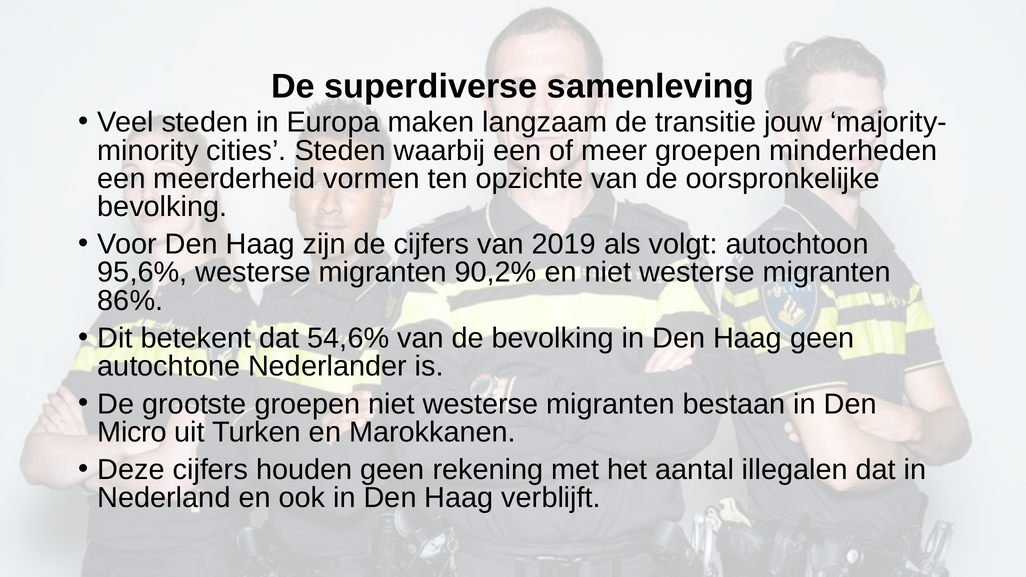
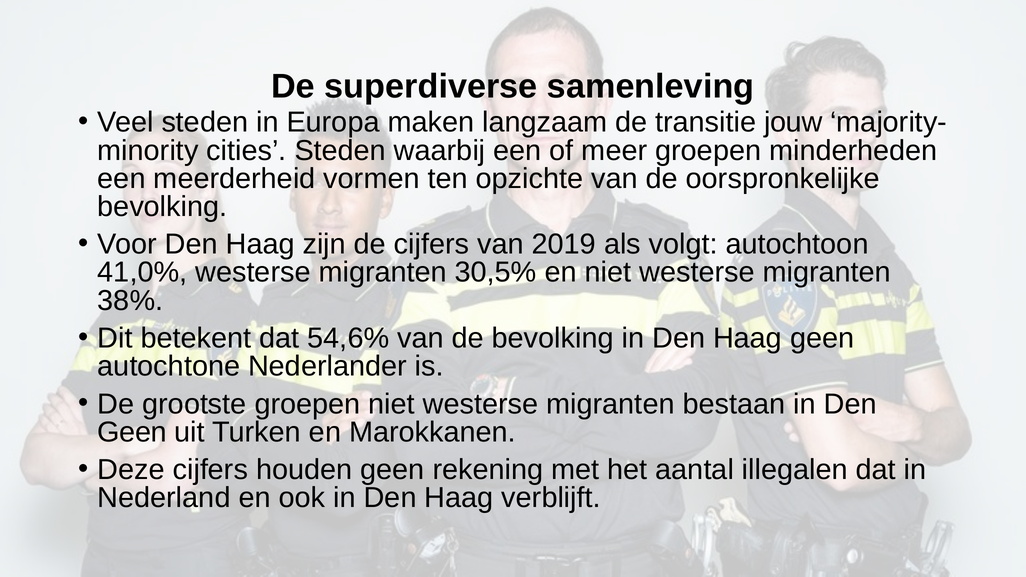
95,6%: 95,6% -> 41,0% (142, 273)
90,2%: 90,2% -> 30,5% (496, 273)
86%: 86% -> 38% (130, 301)
Micro: Micro -> Geen (132, 432)
